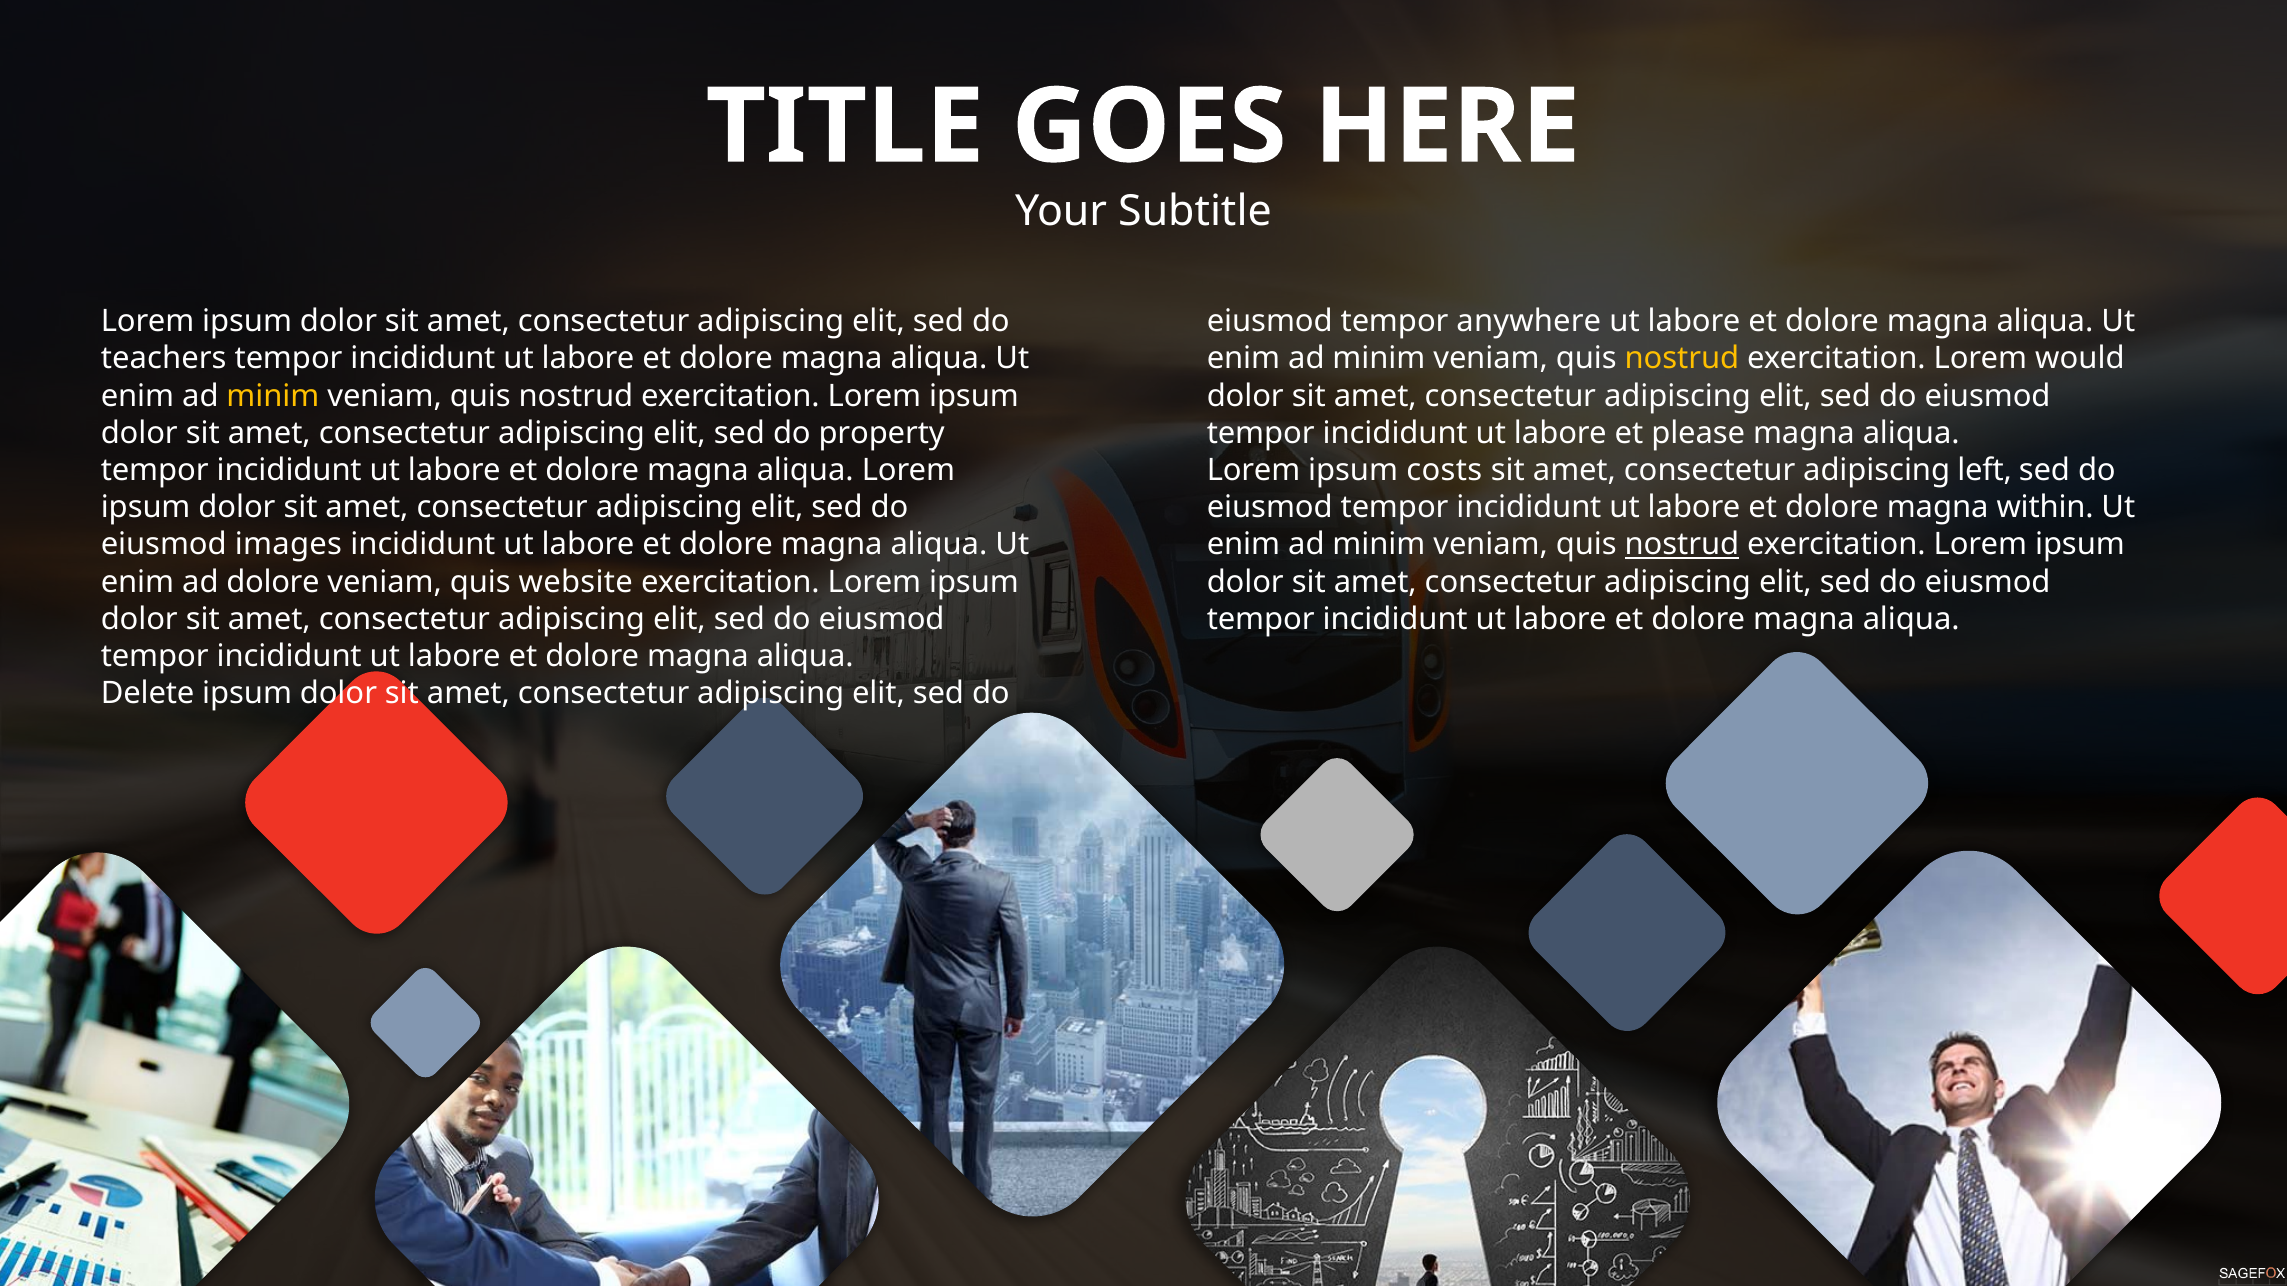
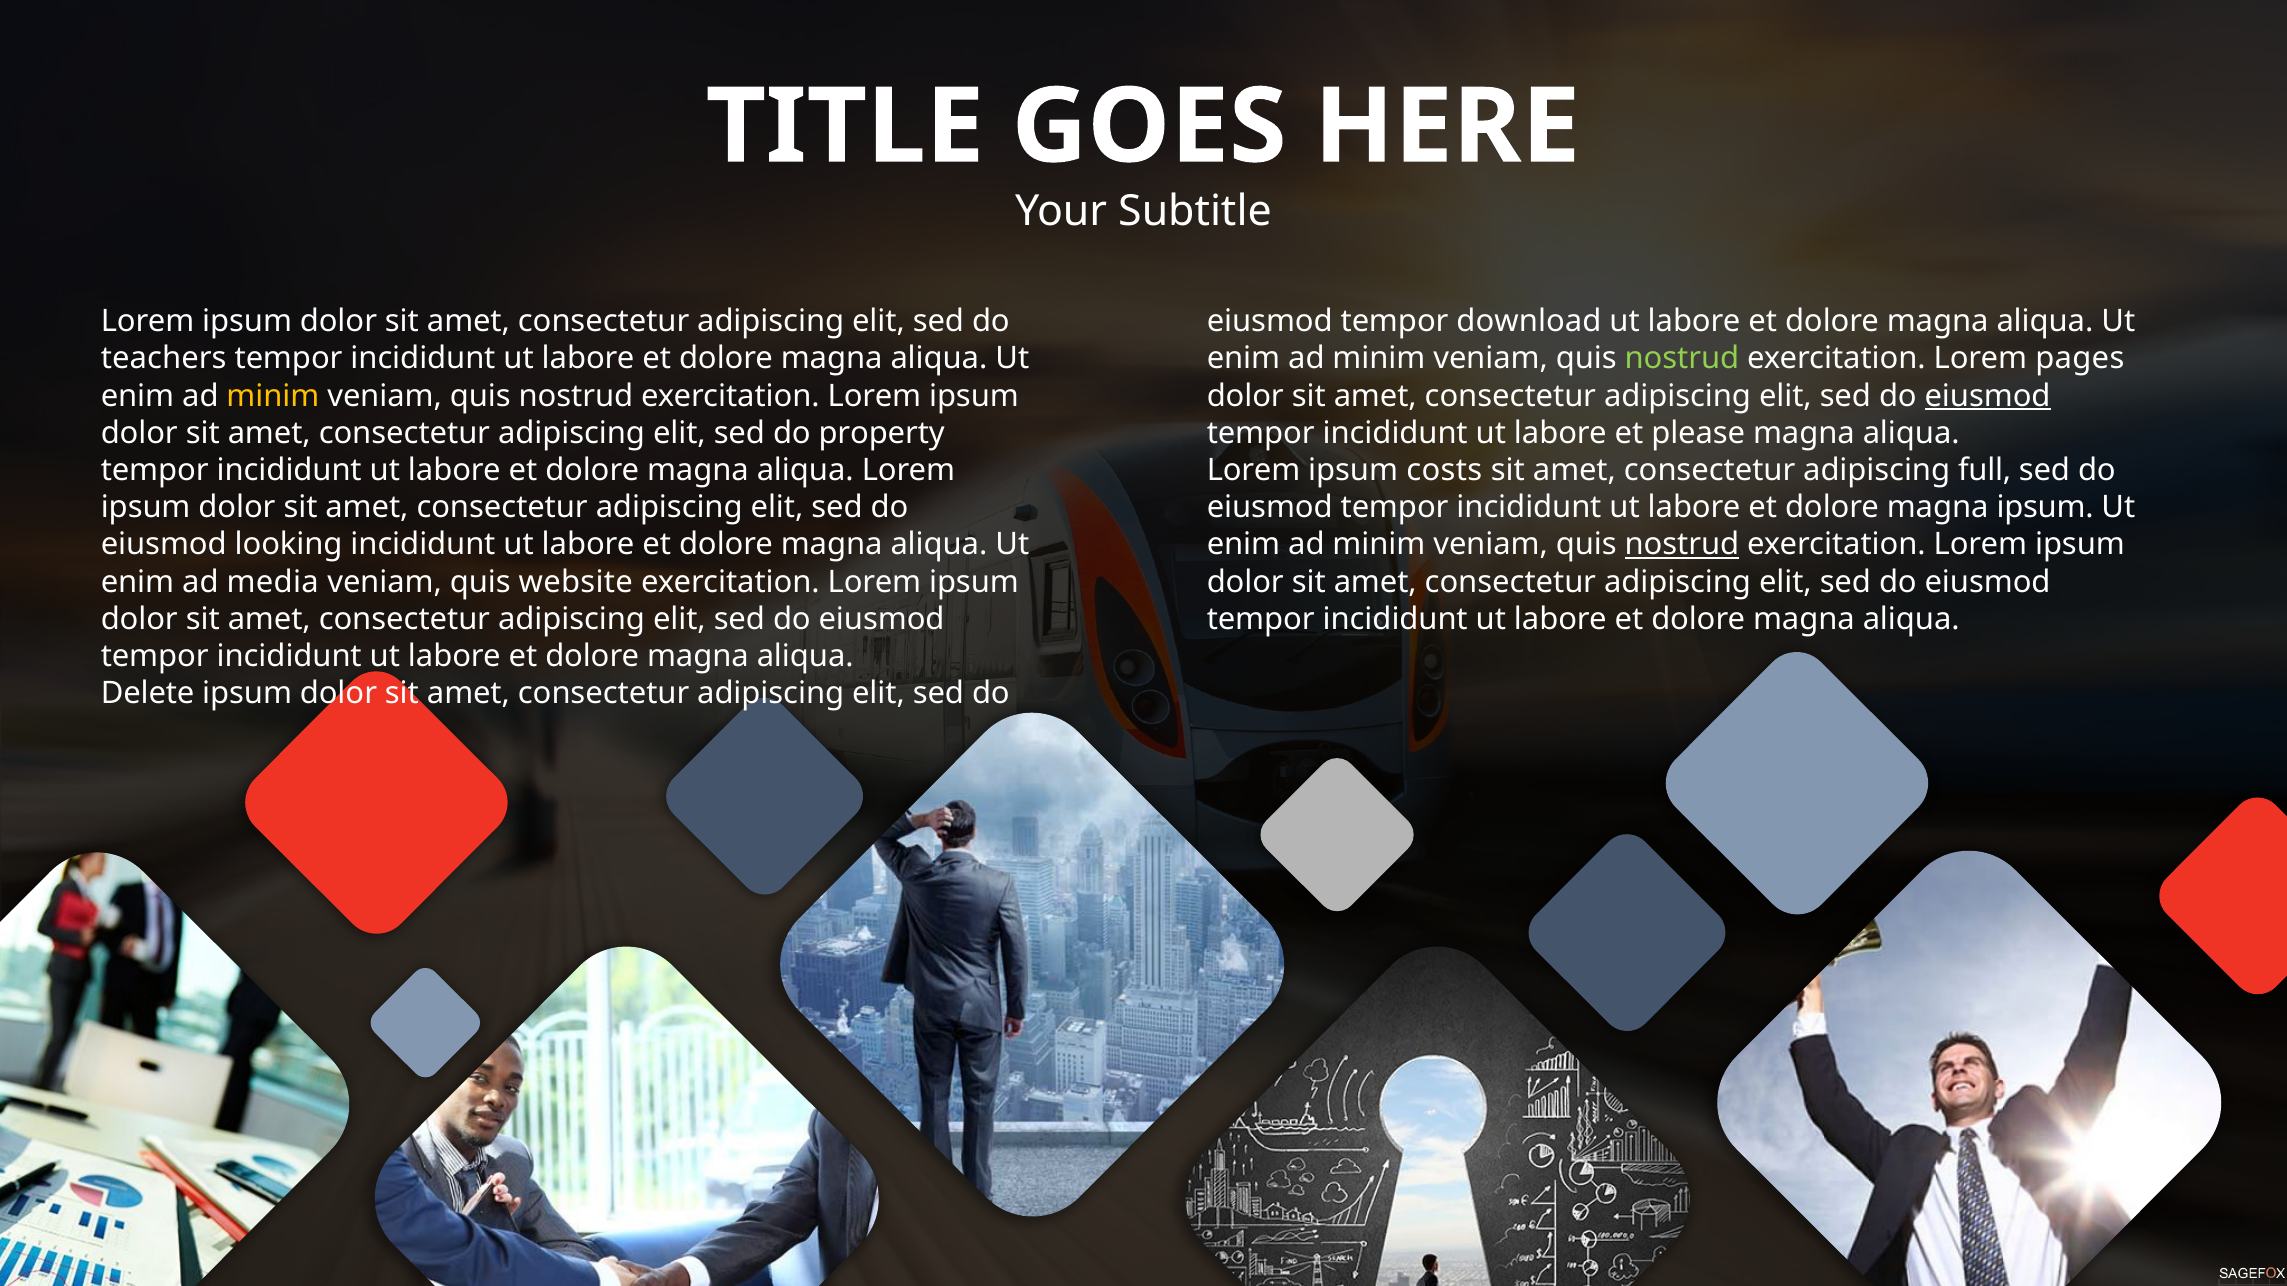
anywhere: anywhere -> download (1529, 322)
nostrud colour: yellow -> light green (1682, 359)
would: would -> pages (2080, 359)
eiusmod underline: none -> present (1988, 396)
left: left -> full (1985, 470)
magna within: within -> ipsum (2045, 508)
images: images -> looking (289, 545)
ad dolore: dolore -> media (273, 582)
